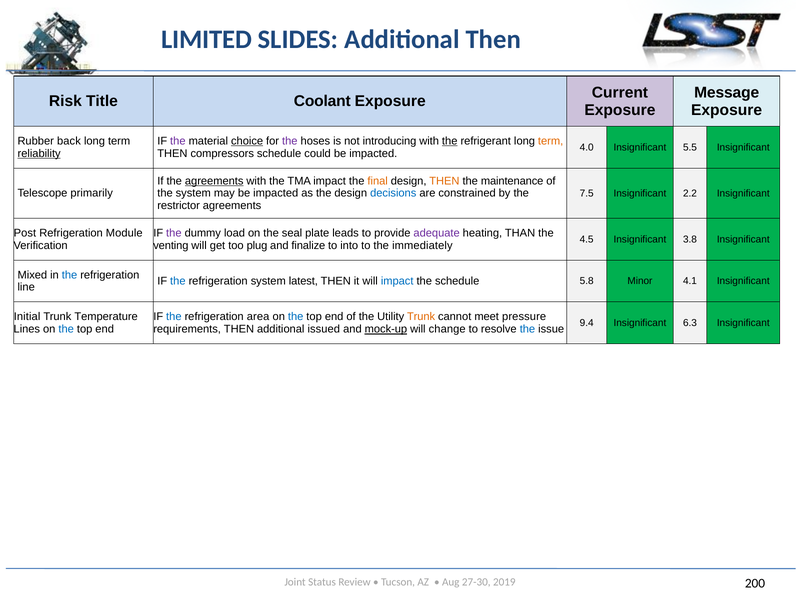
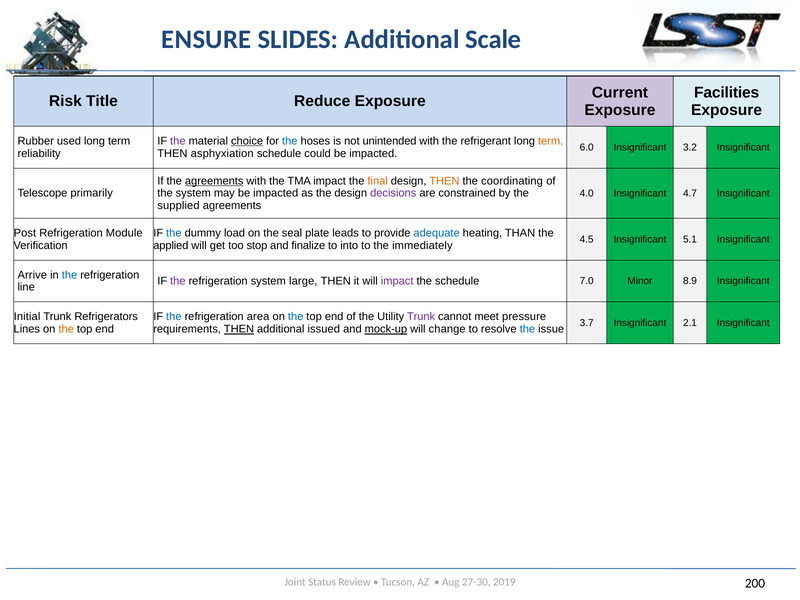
LIMITED: LIMITED -> ENSURE (206, 40)
Additional Then: Then -> Scale (493, 40)
Message: Message -> Facilities (727, 93)
Coolant: Coolant -> Reduce (322, 101)
back: back -> used (69, 141)
the colour: purple -> blue (290, 141)
introducing: introducing -> unintended (390, 141)
the underline: present -> none (450, 141)
4.0: 4.0 -> 6.0 (587, 147)
5.5: 5.5 -> 3.2 (690, 147)
reliability underline: present -> none (39, 153)
compressors: compressors -> asphyxiation (222, 153)
maintenance: maintenance -> coordinating (512, 181)
decisions colour: blue -> purple (393, 193)
7.5: 7.5 -> 4.0 (587, 193)
2.2: 2.2 -> 4.7 (690, 193)
restrictor: restrictor -> supplied (178, 206)
the colour: purple -> blue (174, 233)
adequate colour: purple -> blue (437, 233)
3.8: 3.8 -> 5.1 (690, 239)
venting: venting -> applied (171, 245)
plug: plug -> stop (257, 245)
Mixed: Mixed -> Arrive (32, 275)
the colour: blue -> purple (178, 281)
latest: latest -> large (303, 281)
impact colour: blue -> purple (397, 281)
5.8: 5.8 -> 7.0 (587, 281)
4.1: 4.1 -> 8.9 (690, 281)
Temperature: Temperature -> Refrigerators (106, 317)
Trunk colour: orange -> purple (421, 317)
9.4: 9.4 -> 3.7 (587, 323)
6.3: 6.3 -> 2.1 (690, 323)
the colour: blue -> orange (66, 329)
THEN underline: none -> present (239, 329)
